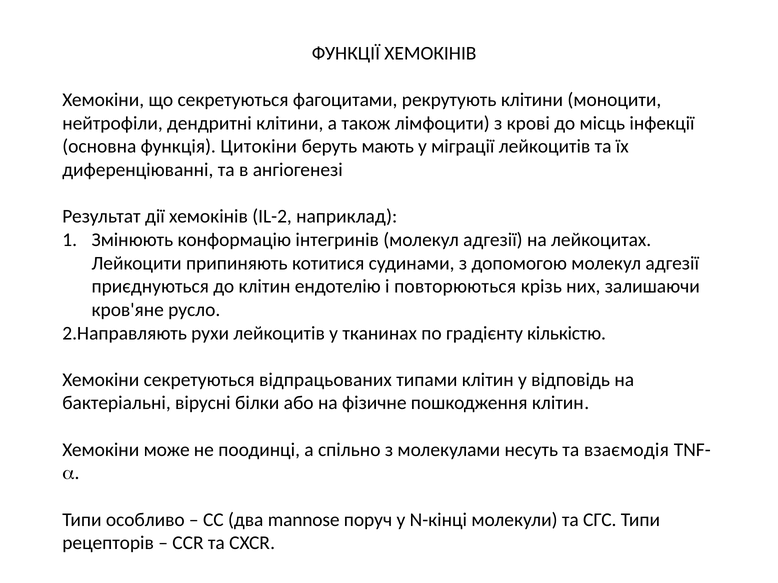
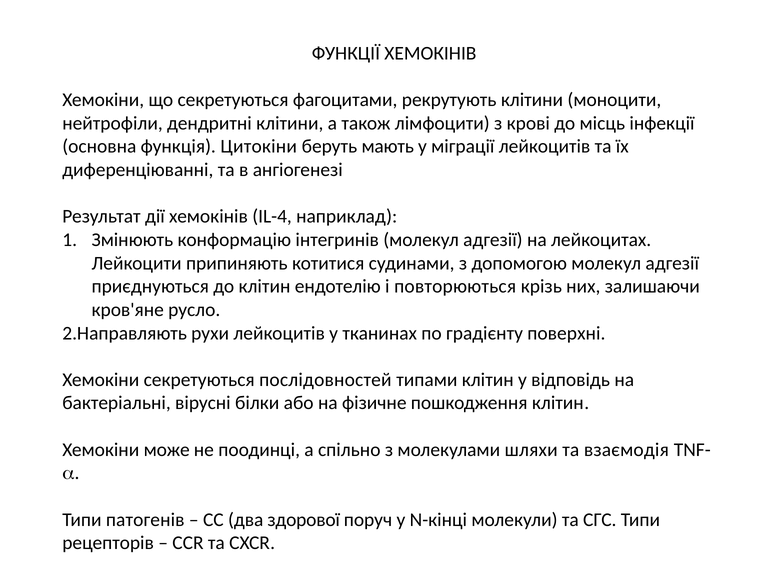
IL-2: IL-2 -> IL-4 (272, 217)
кількістю: кількістю -> поверхні (566, 333)
відпрацьованих: відпрацьованих -> послідовностей (325, 380)
несуть: несуть -> шляхи (531, 450)
особливо: особливо -> патогенів (145, 520)
mannose: mannose -> здорової (304, 520)
